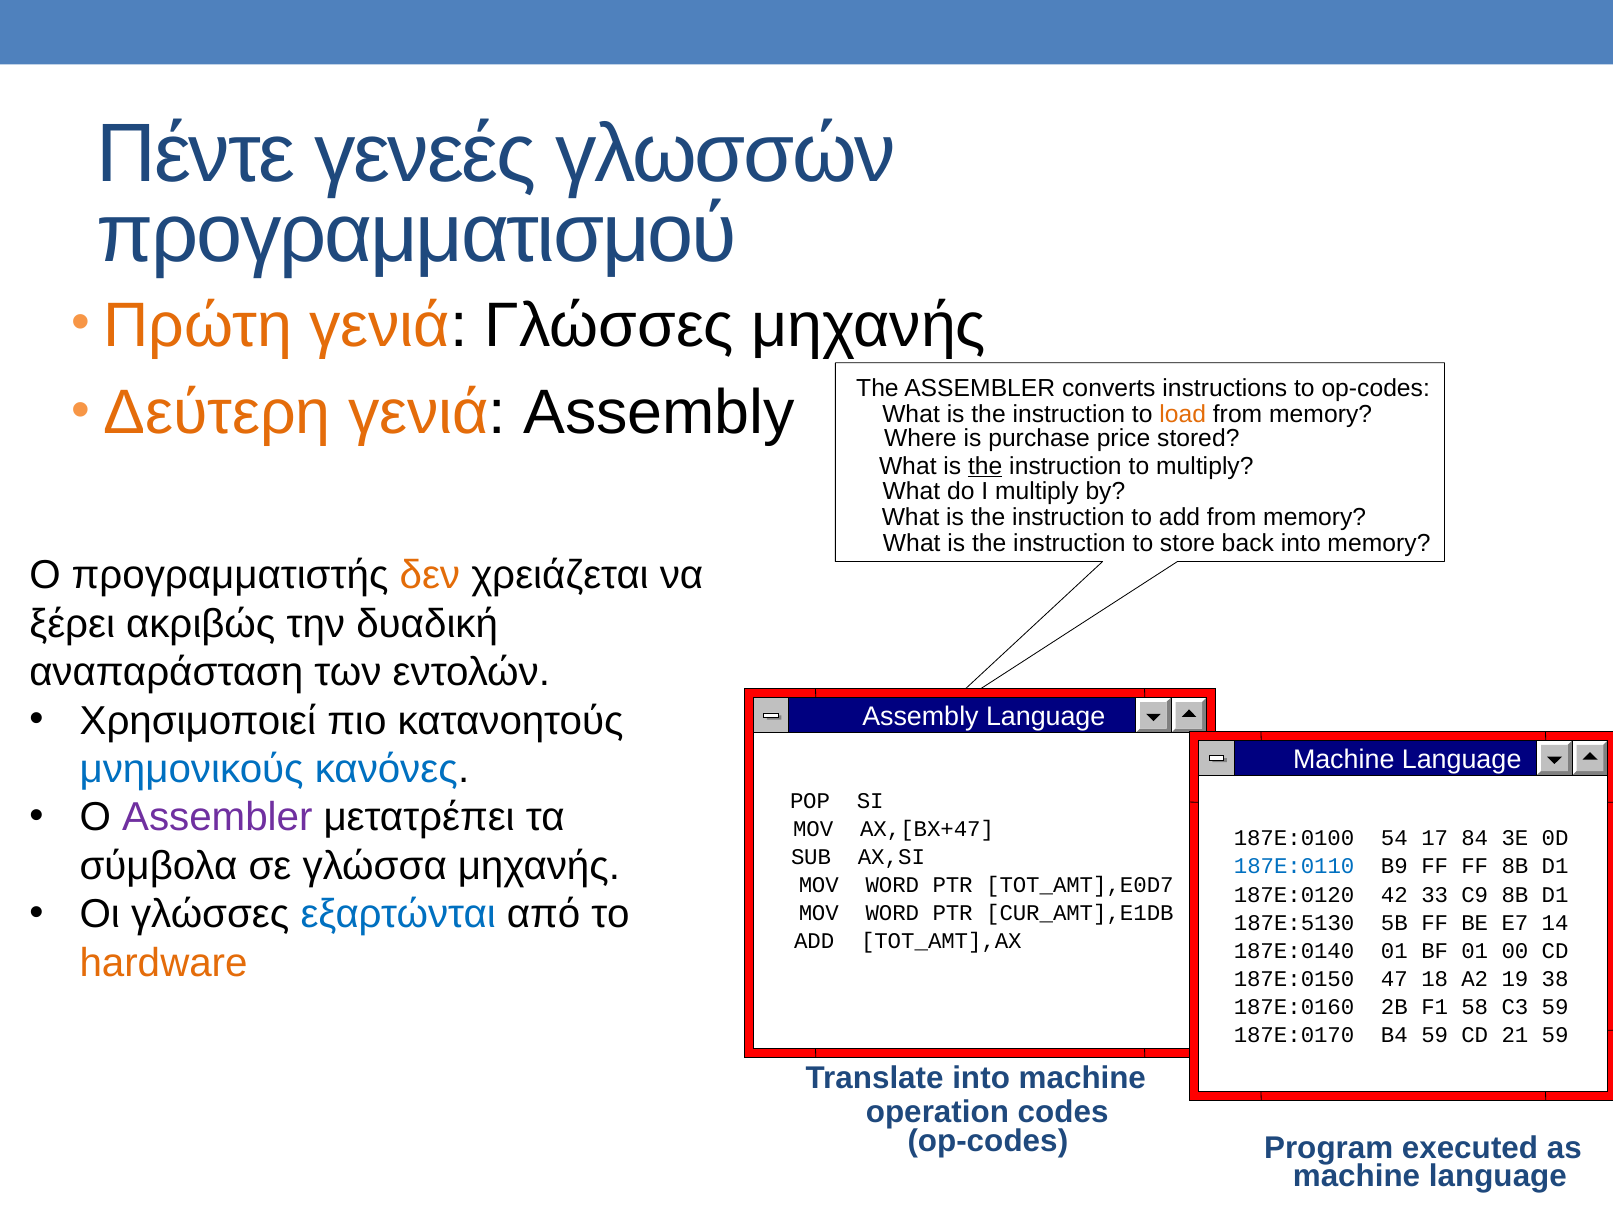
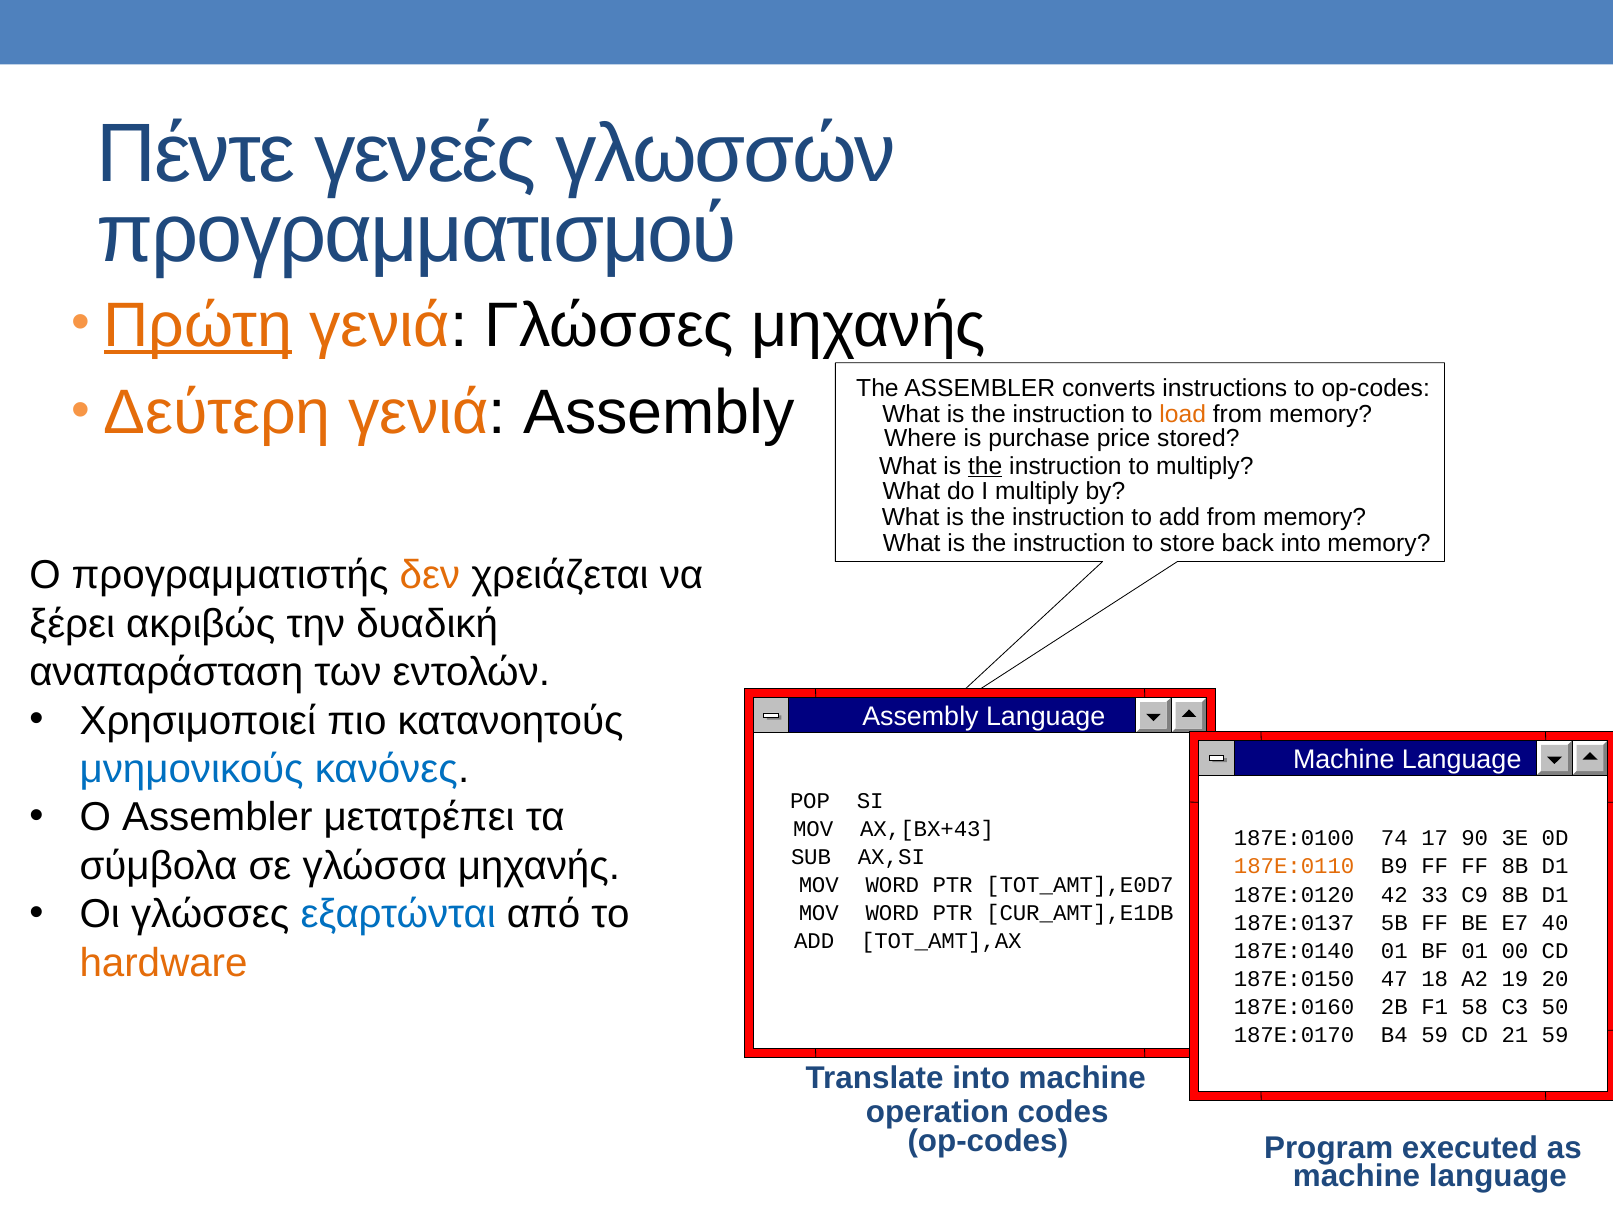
Πρώτη underline: none -> present (198, 325)
Assembler colour: purple -> black (217, 817)
AX,[BX+47: AX,[BX+47 -> AX,[BX+43 (927, 829)
54: 54 -> 74 (1394, 838)
84: 84 -> 90 (1475, 838)
187E:0110 colour: blue -> orange (1294, 866)
187E:5130: 187E:5130 -> 187E:0137 (1294, 922)
14: 14 -> 40 (1555, 922)
38: 38 -> 20 (1555, 978)
C3 59: 59 -> 50 (1555, 1006)
